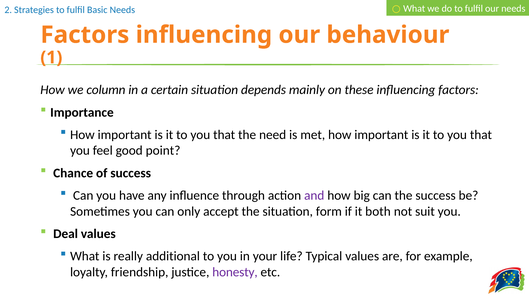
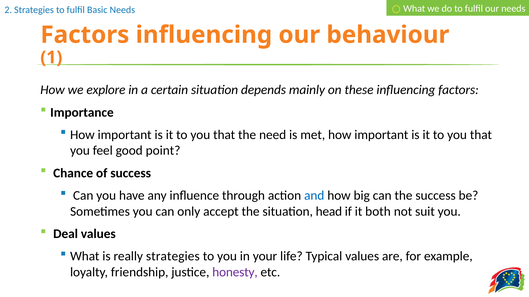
column: column -> explore (106, 90)
and colour: purple -> blue (314, 196)
form: form -> head (329, 212)
really additional: additional -> strategies (173, 257)
